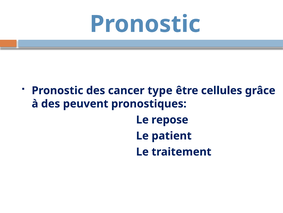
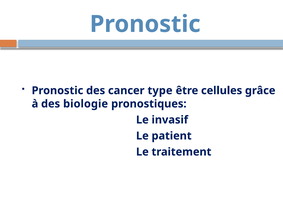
peuvent: peuvent -> biologie (86, 103)
repose: repose -> invasif (170, 119)
